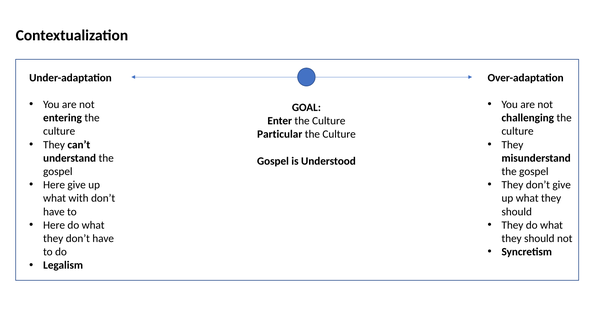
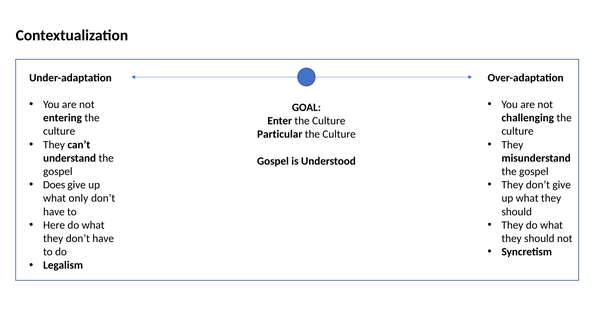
Here: Here -> Does (54, 185)
with: with -> only (78, 198)
